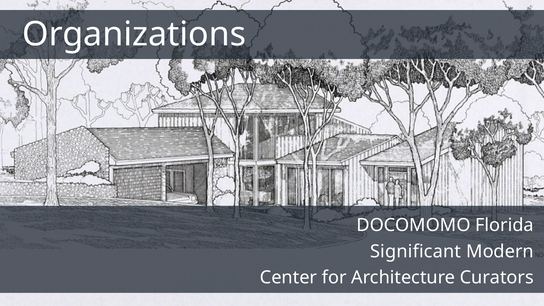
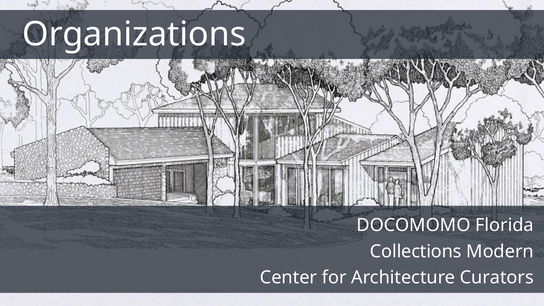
Significant: Significant -> Collections (416, 251)
